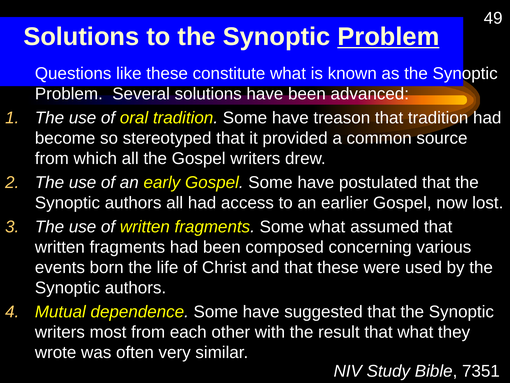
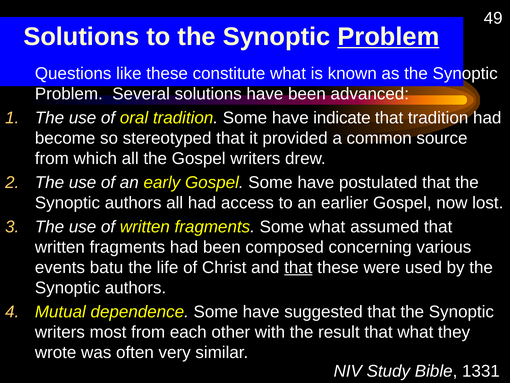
treason: treason -> indicate (342, 118)
born: born -> batu (107, 267)
that underline: none -> present (298, 267)
7351: 7351 -> 1331 (481, 371)
